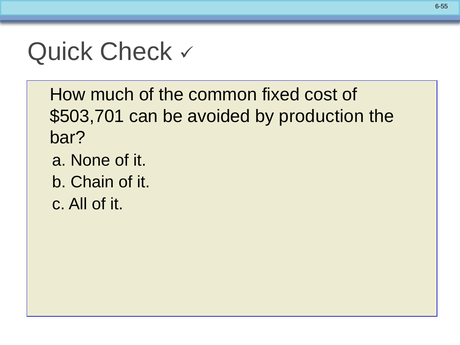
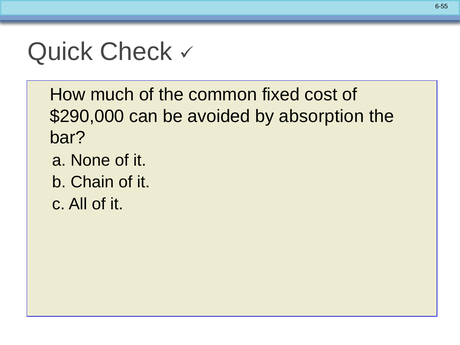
$503,701: $503,701 -> $290,000 (87, 116)
production: production -> absorption (321, 116)
